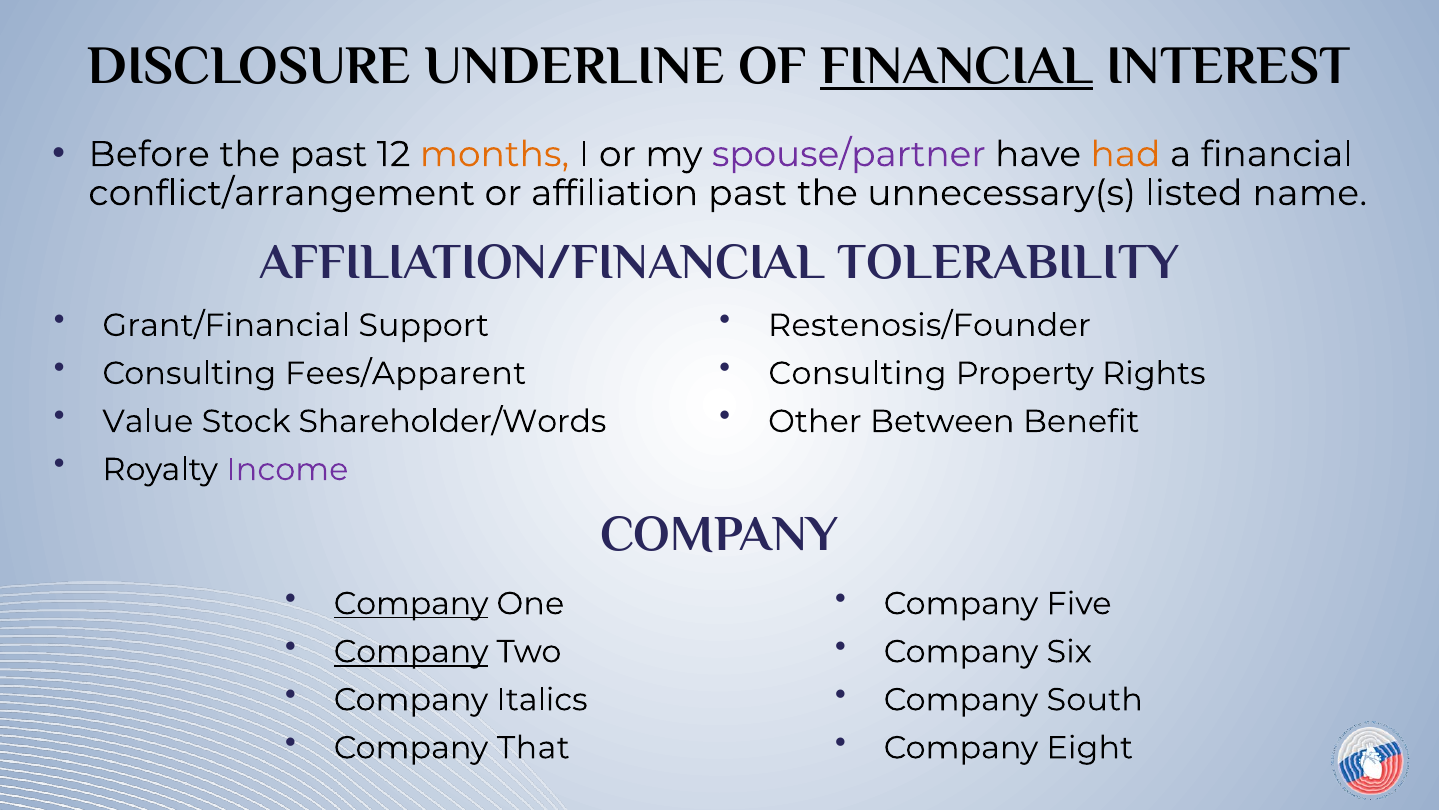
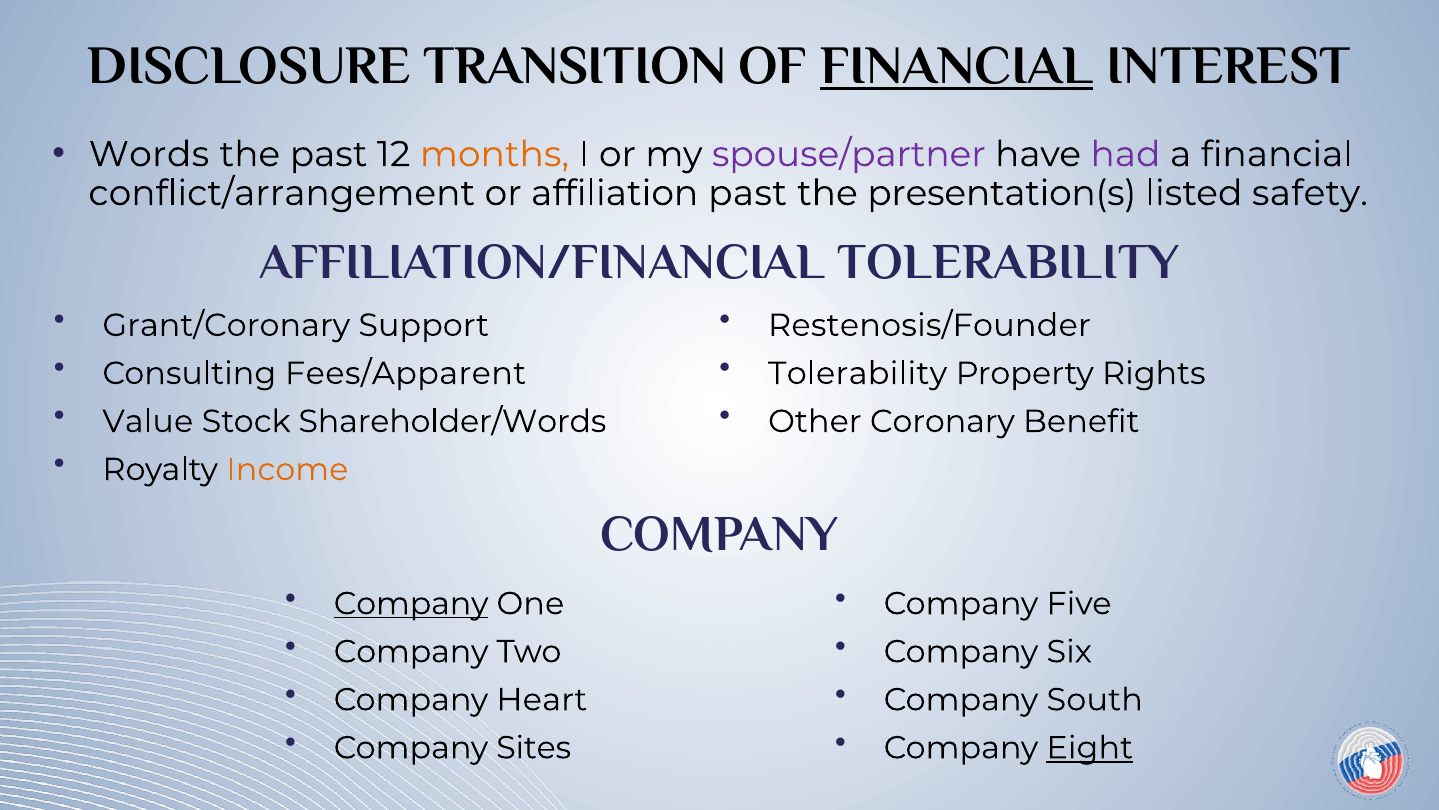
UNDERLINE: UNDERLINE -> TRANSITION (575, 65)
Before: Before -> Words (149, 154)
had colour: orange -> purple (1125, 154)
unnecessary(s: unnecessary(s -> presentation(s (1002, 193)
name: name -> safety (1310, 193)
Grant/Financial: Grant/Financial -> Grant/Coronary (226, 325)
Consulting: Consulting -> Tolerability (858, 373)
Between: Between -> Coronary (942, 421)
Income colour: purple -> orange (287, 469)
Company underline: present -> none (411, 651)
Italics: Italics -> Heart (542, 699)
That: That -> Sites (534, 747)
Eight underline: none -> present (1090, 747)
